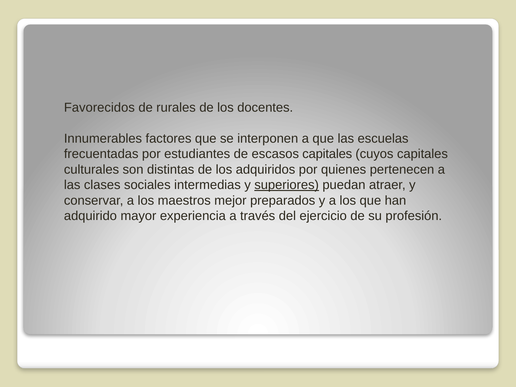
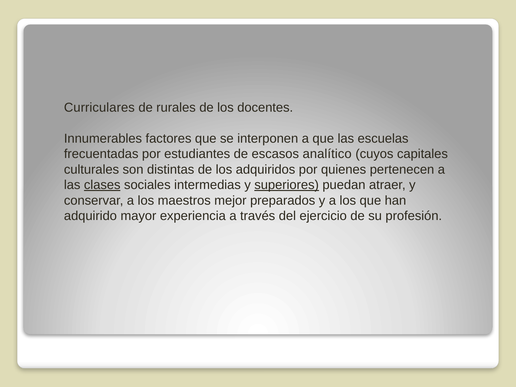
Favorecidos: Favorecidos -> Curriculares (99, 108)
escasos capitales: capitales -> analítico (327, 154)
clases underline: none -> present (102, 185)
